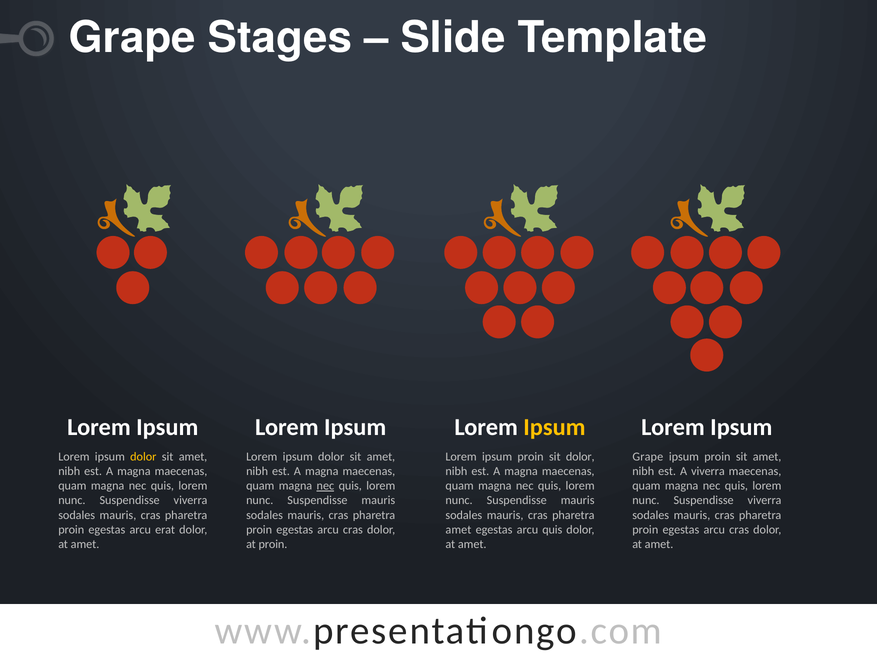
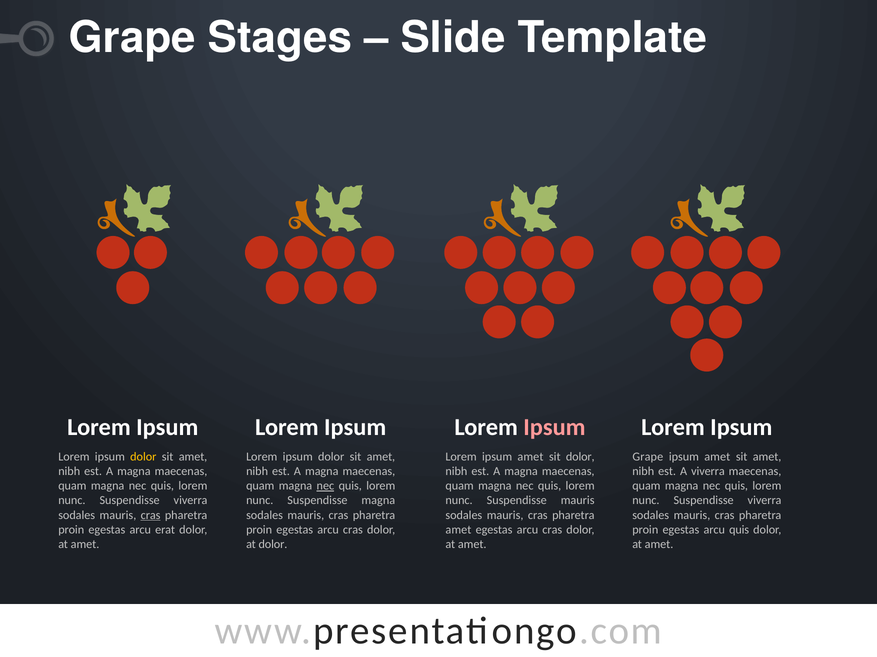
Ipsum colour: yellow -> pink (554, 428)
Lorem ipsum proin: proin -> amet (530, 457)
proin: proin -> amet (717, 457)
mauris: mauris -> magna (378, 501)
cras underline: none -> present (151, 516)
quis: quis -> cras (552, 530)
cras: cras -> quis (739, 530)
at proin: proin -> dolor (273, 545)
